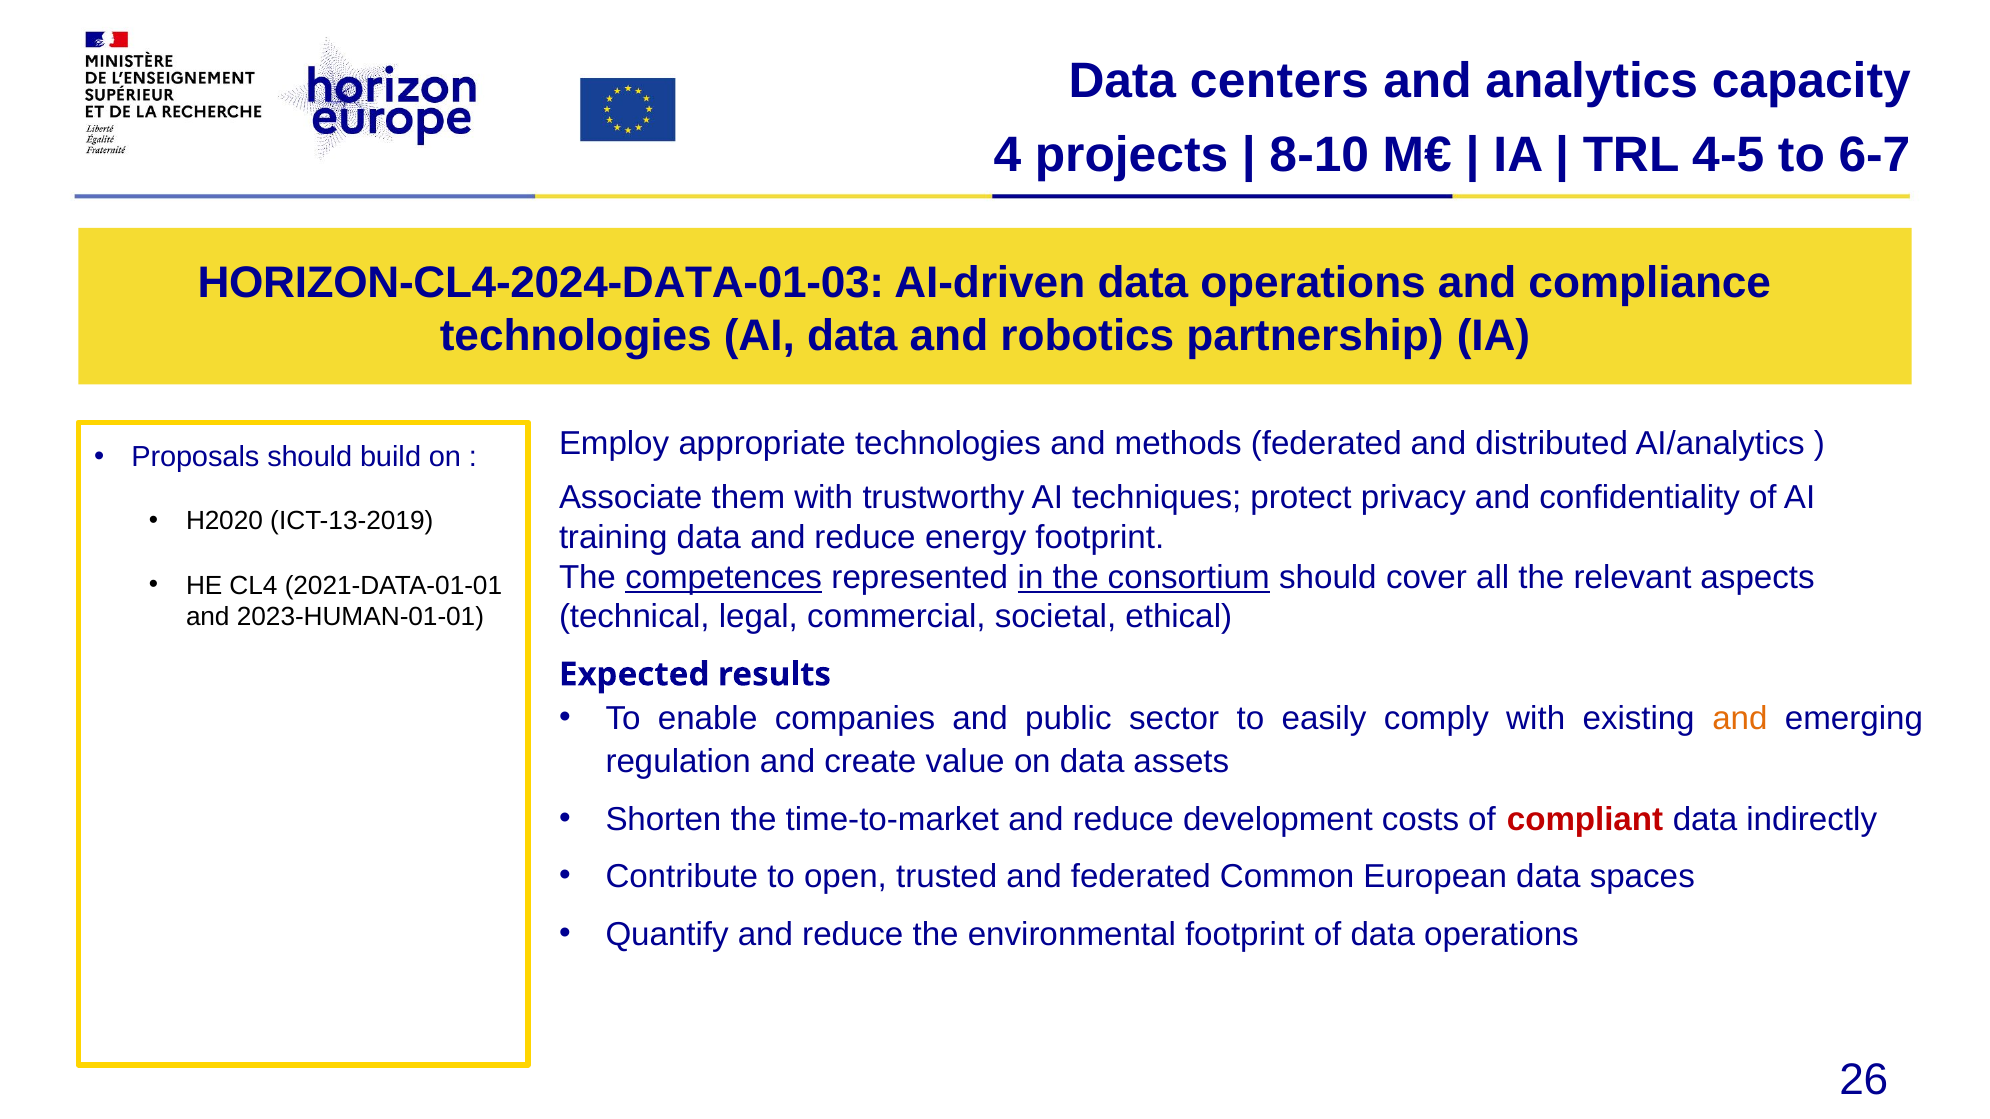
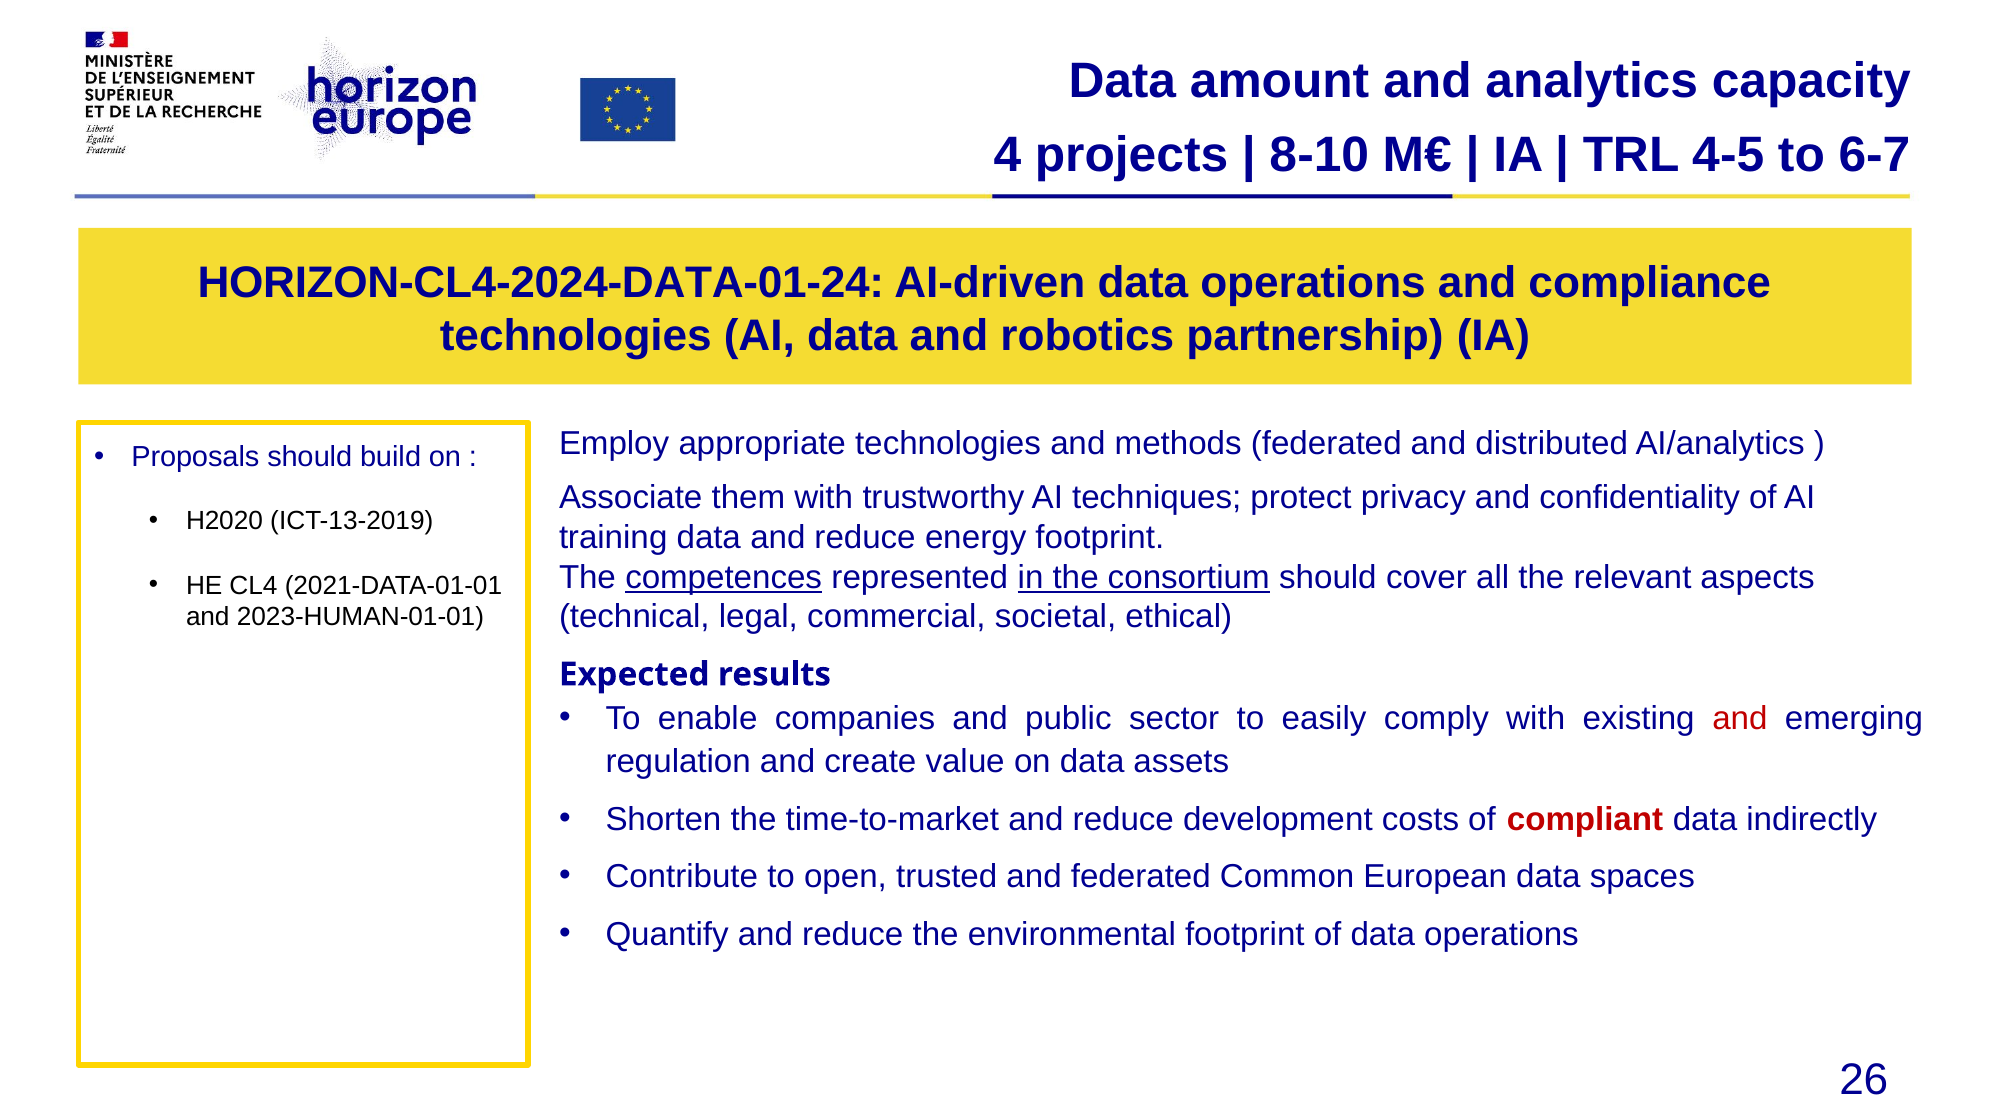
centers: centers -> amount (1280, 81)
HORIZON-CL4-2024-DATA-01-03: HORIZON-CL4-2024-DATA-01-03 -> HORIZON-CL4-2024-DATA-01-24 (541, 283)
and colour: orange -> red (1740, 718)
